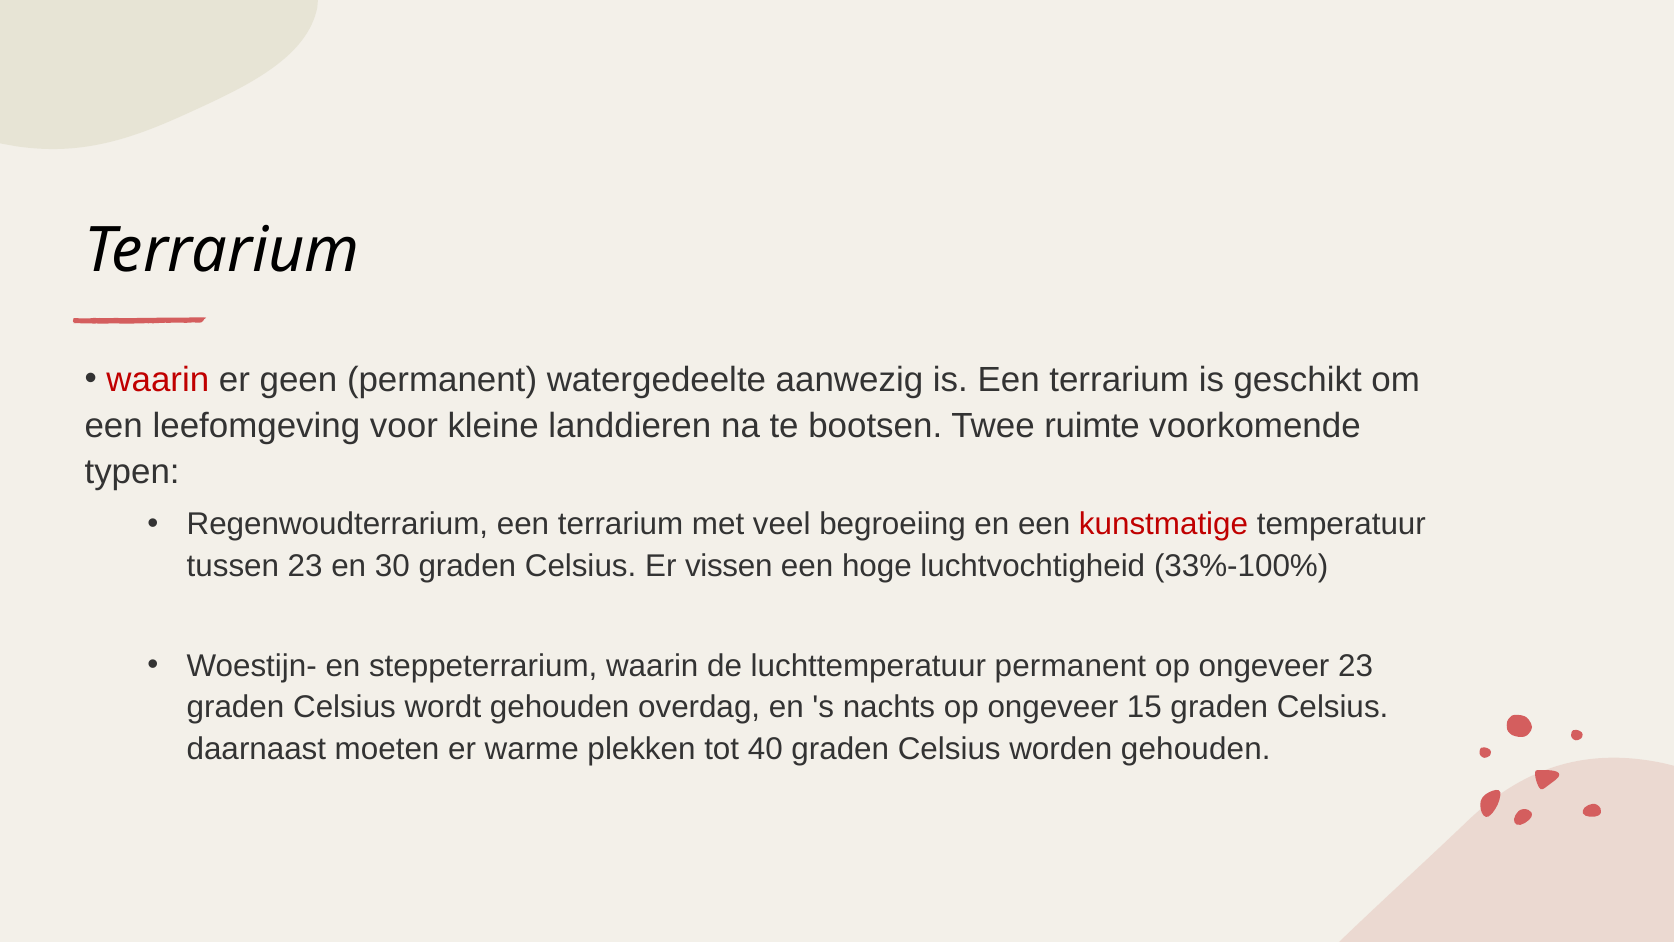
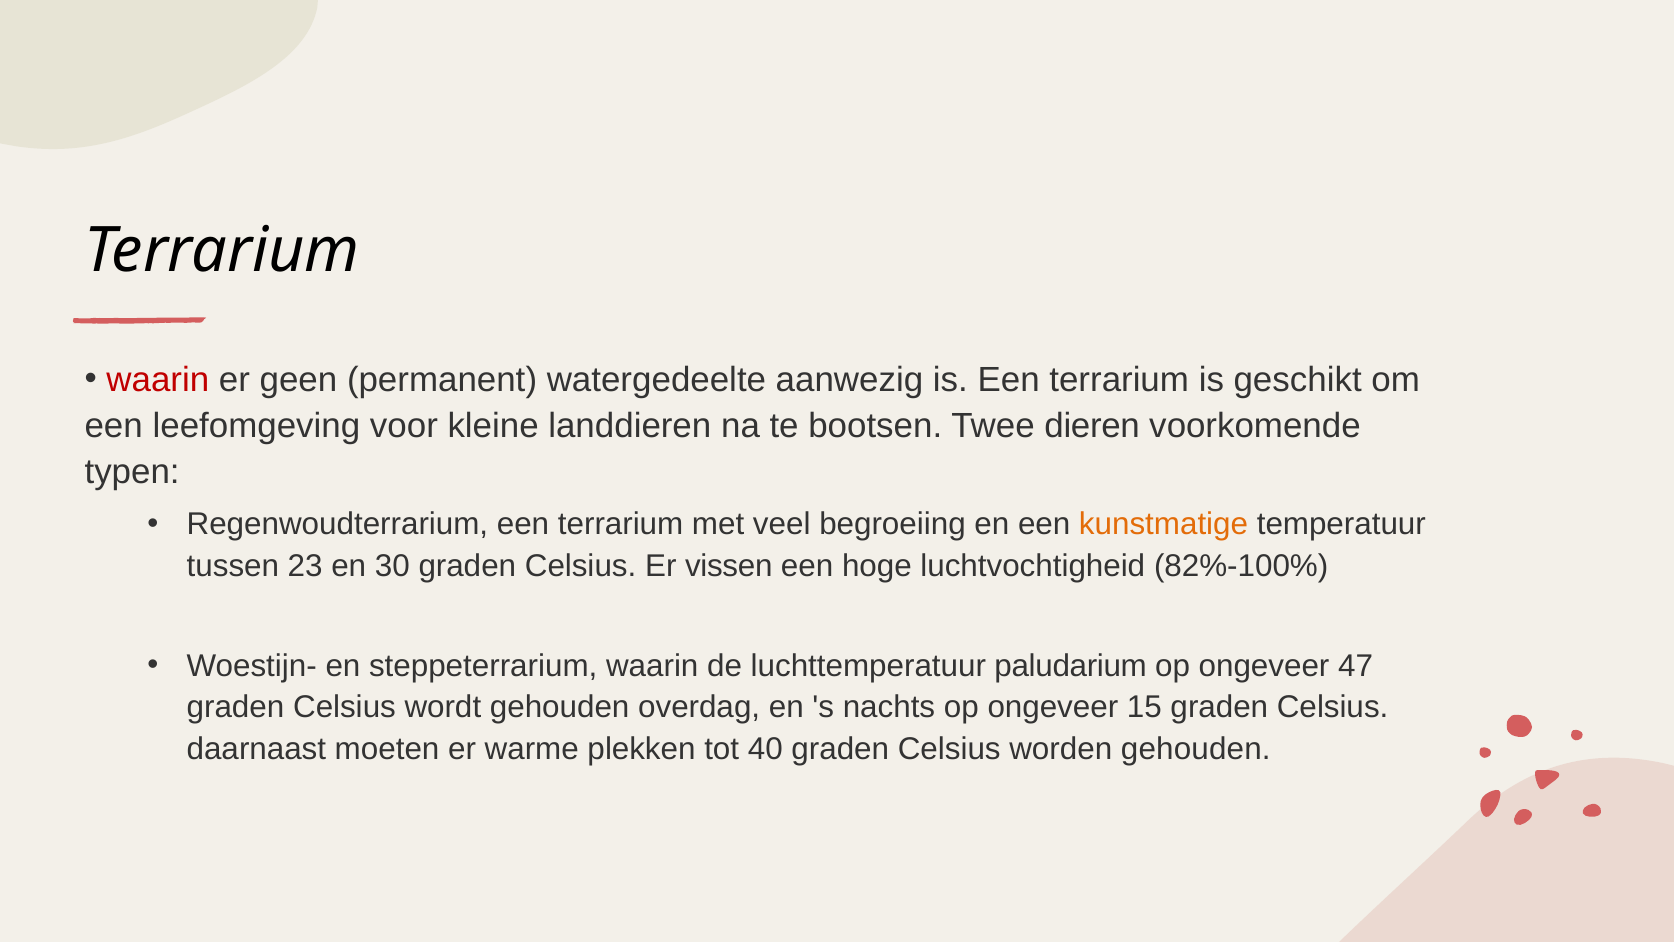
ruimte: ruimte -> dieren (1092, 426)
kunstmatige colour: red -> orange (1164, 524)
33%-100%: 33%-100% -> 82%-100% (1241, 566)
luchttemperatuur permanent: permanent -> paludarium (1071, 666)
ongeveer 23: 23 -> 47 (1356, 666)
